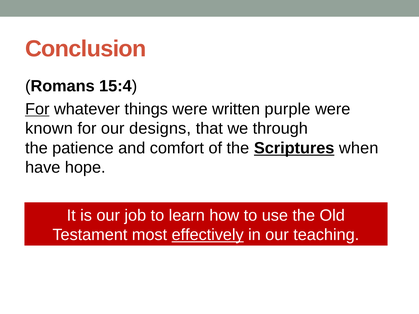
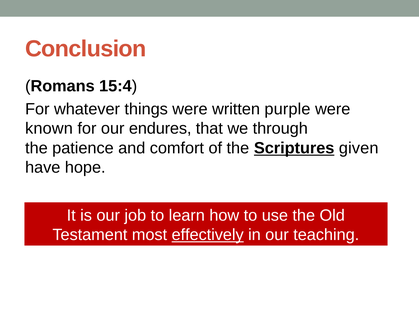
For underline: present -> none (37, 109)
designs: designs -> endures (160, 129)
when: when -> given (359, 148)
